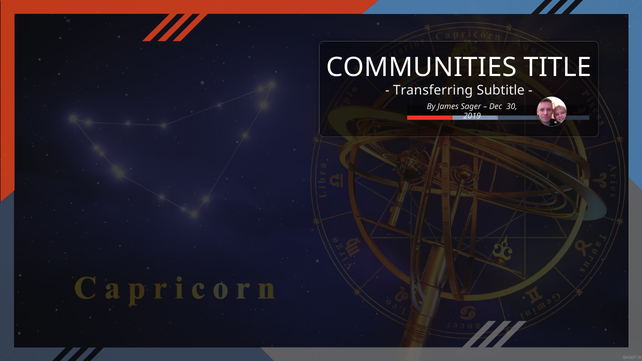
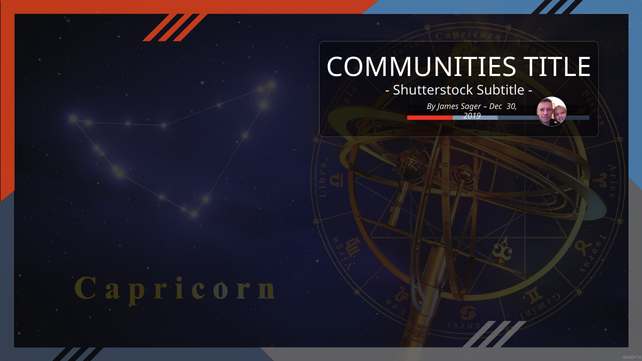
Transferring: Transferring -> Shutterstock (433, 90)
